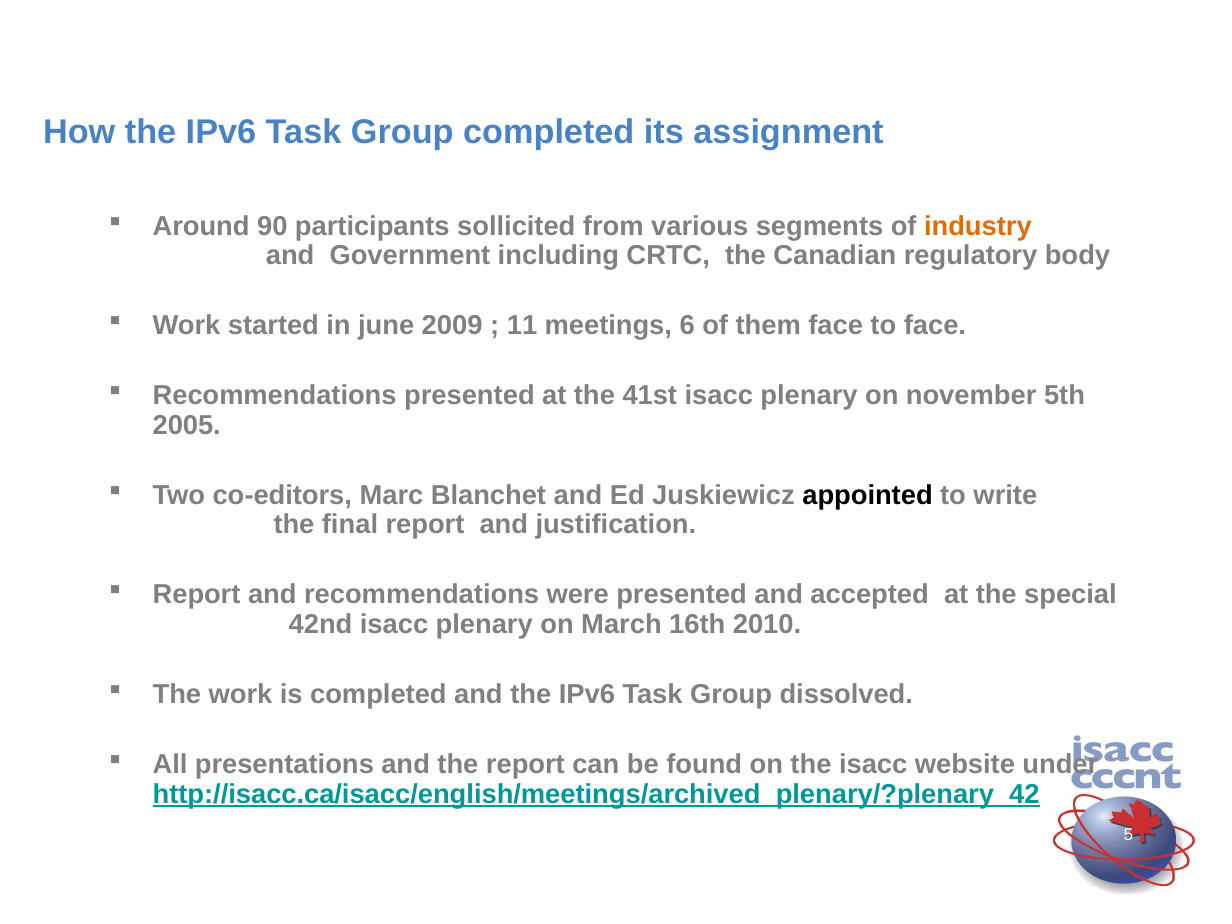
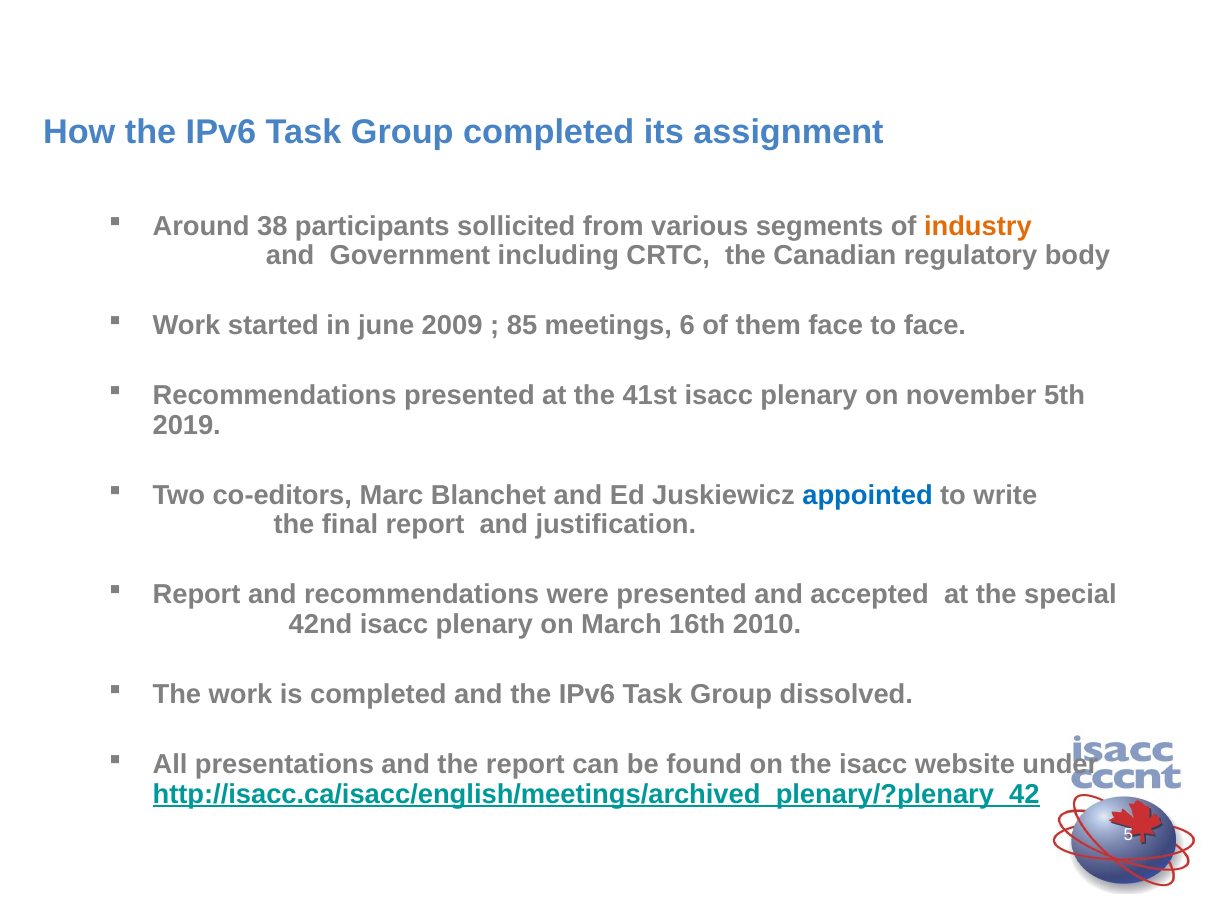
90: 90 -> 38 (272, 226)
11: 11 -> 85 (522, 326)
2005: 2005 -> 2019 (187, 425)
appointed colour: black -> blue (868, 495)
